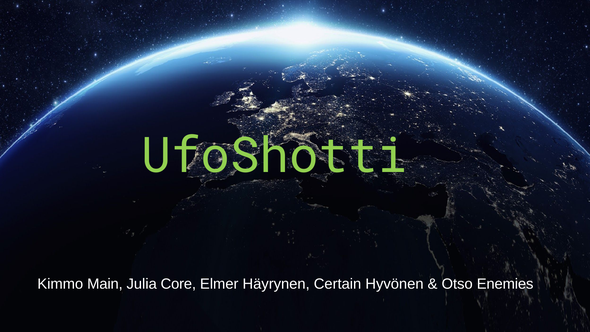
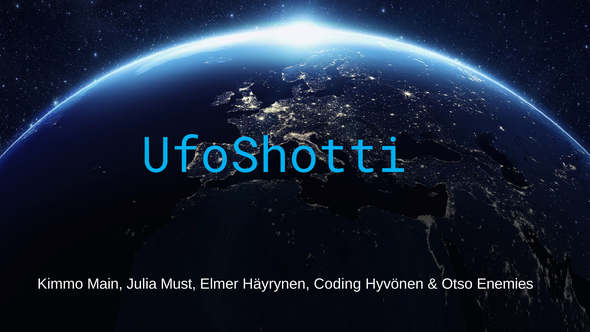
UfoShotti colour: light green -> light blue (274, 156)
Core: Core -> Must (178, 284)
Certain: Certain -> Coding (337, 284)
